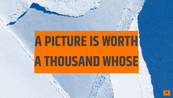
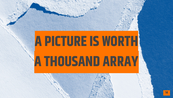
WHOSE: WHOSE -> ARRAY (121, 61)
